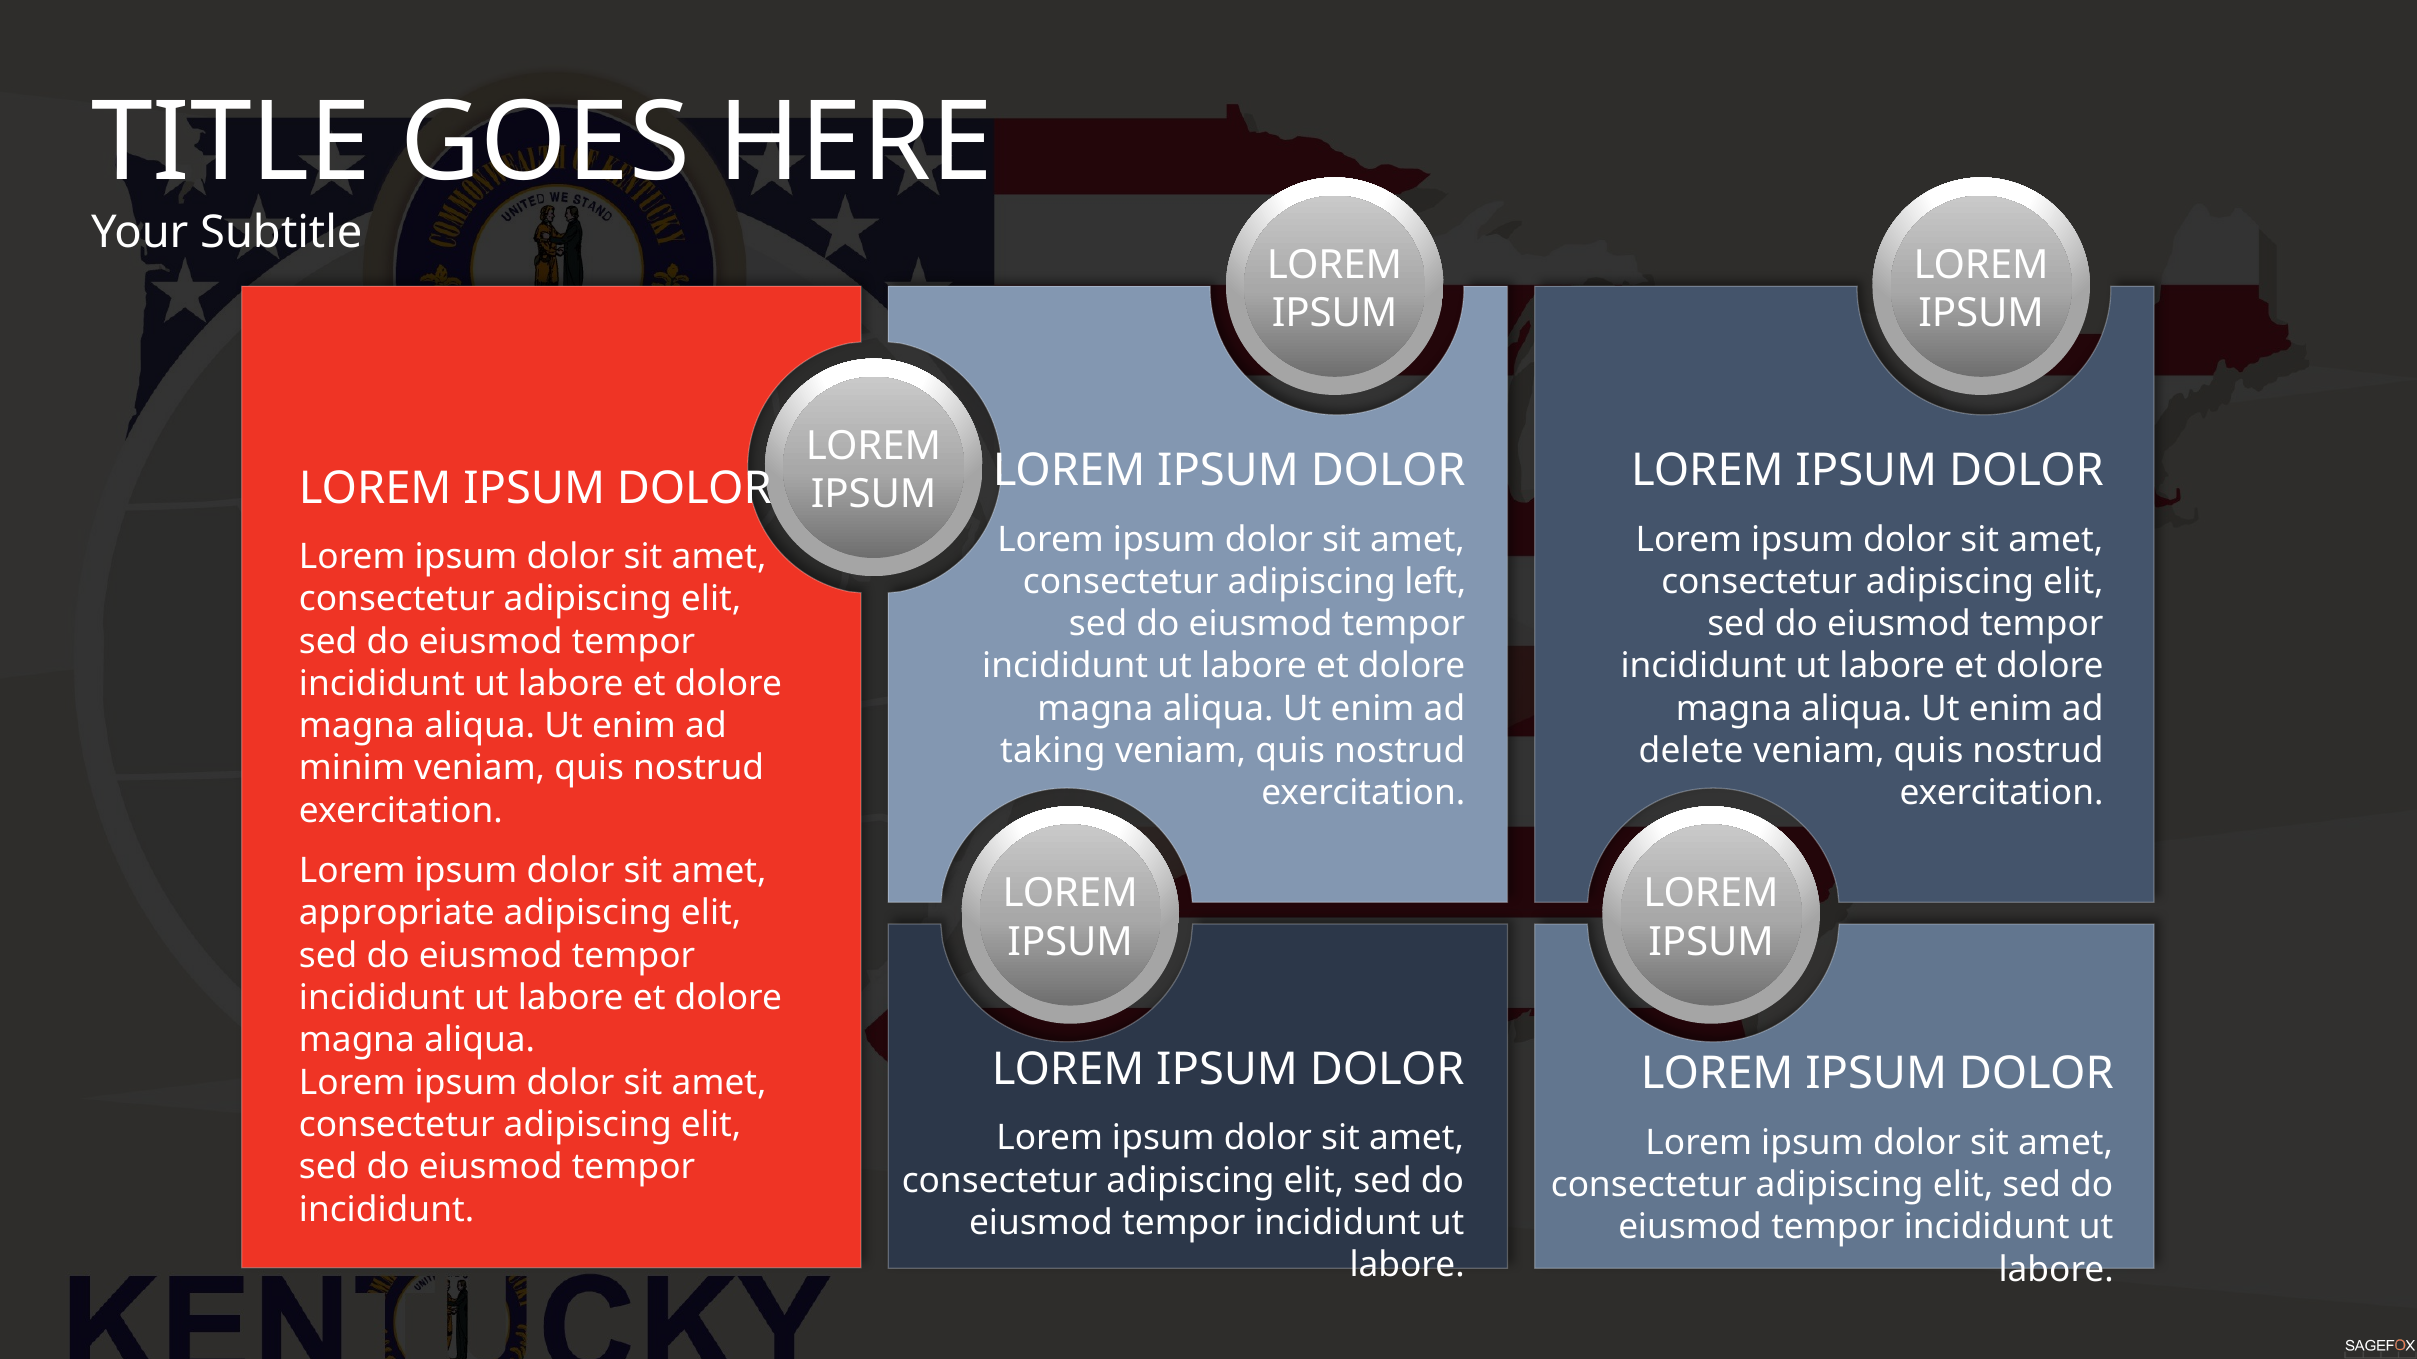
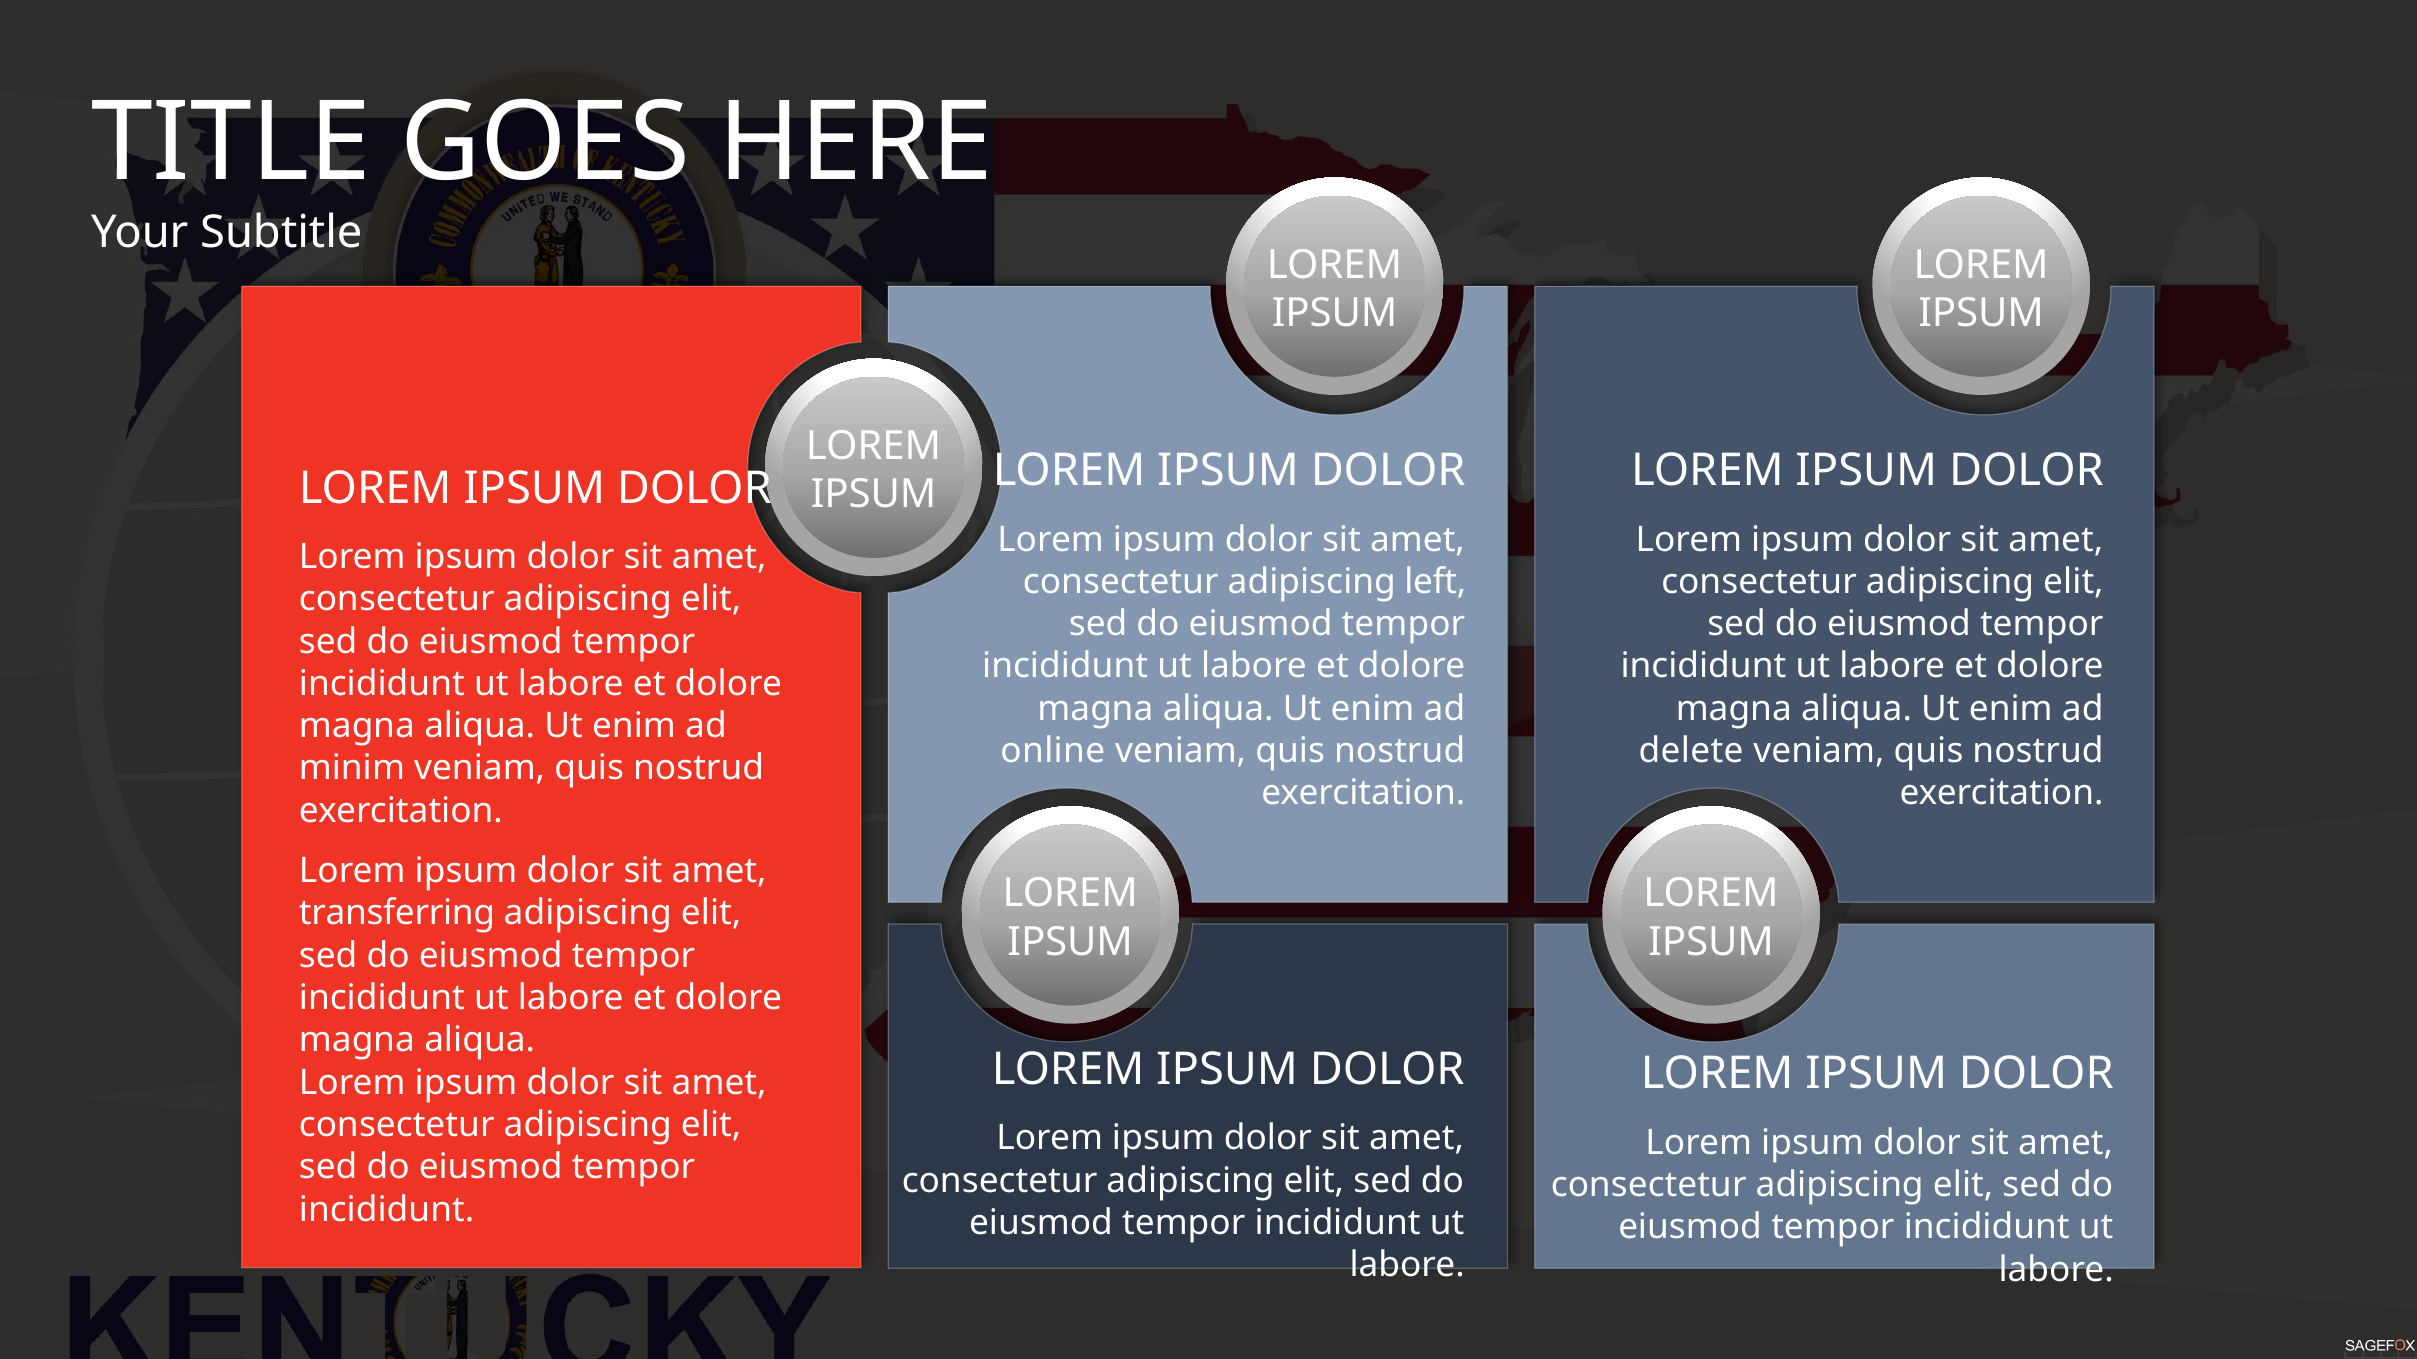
taking: taking -> online (1053, 751)
appropriate: appropriate -> transferring (397, 914)
